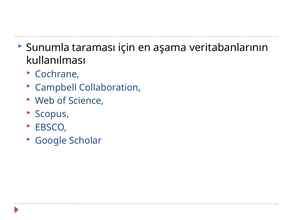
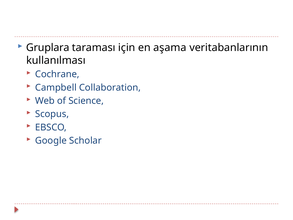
Sunumla: Sunumla -> Gruplara (48, 48)
